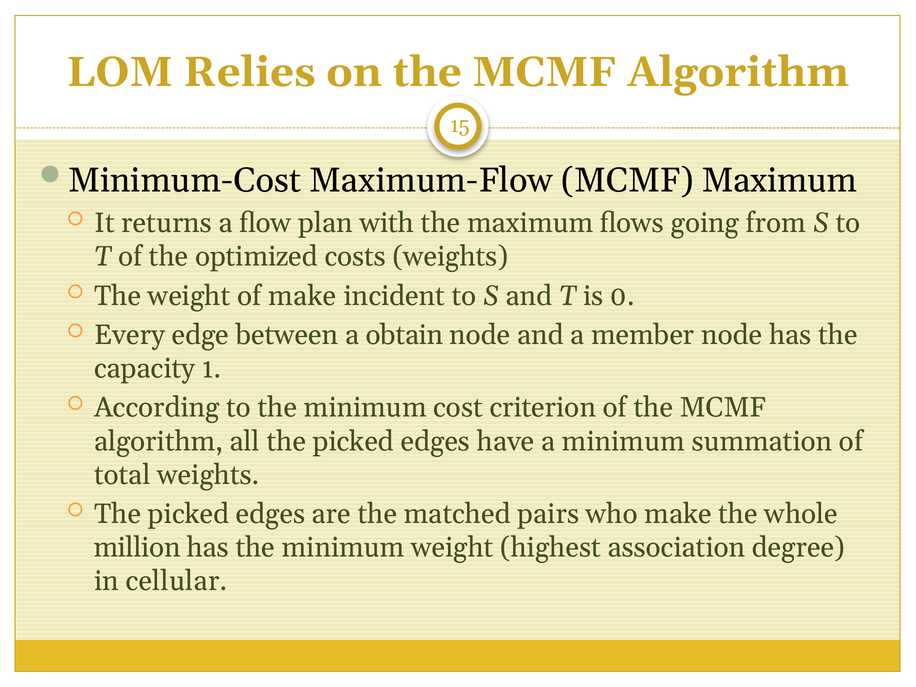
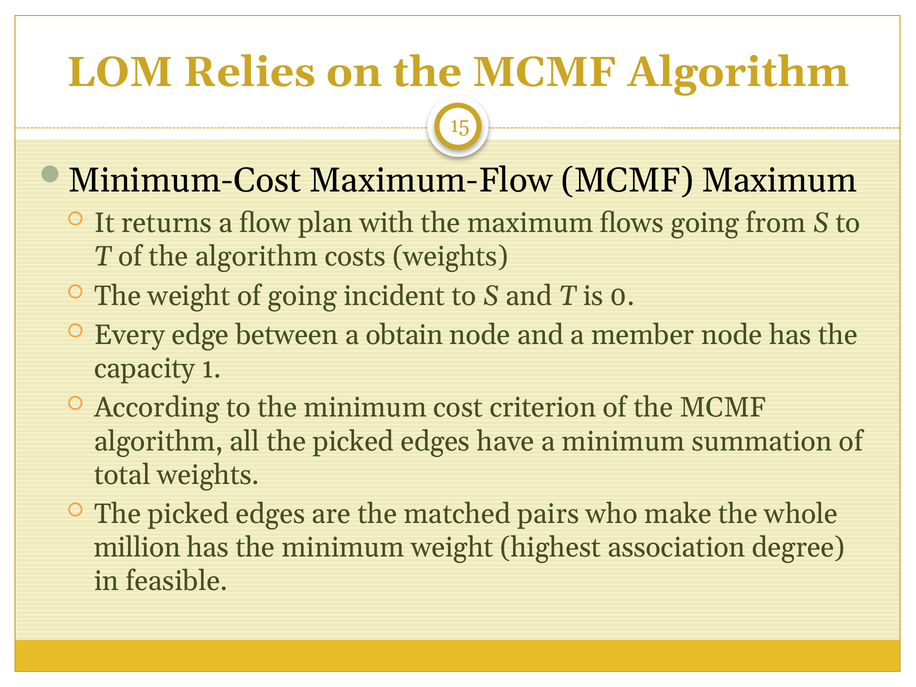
the optimized: optimized -> algorithm (256, 257)
of make: make -> going (302, 296)
cellular: cellular -> feasible (177, 581)
